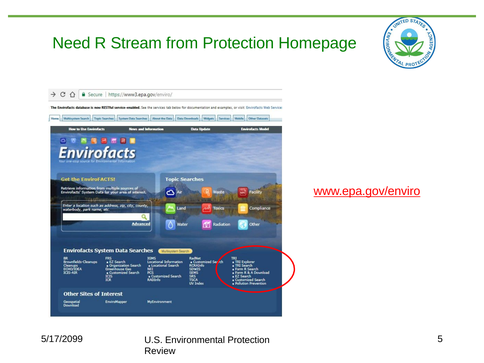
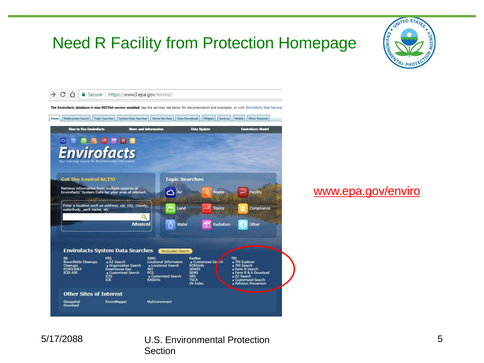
Stream: Stream -> Facility (136, 43)
5/17/2099: 5/17/2099 -> 5/17/2088 (62, 339)
Review: Review -> Section (160, 351)
